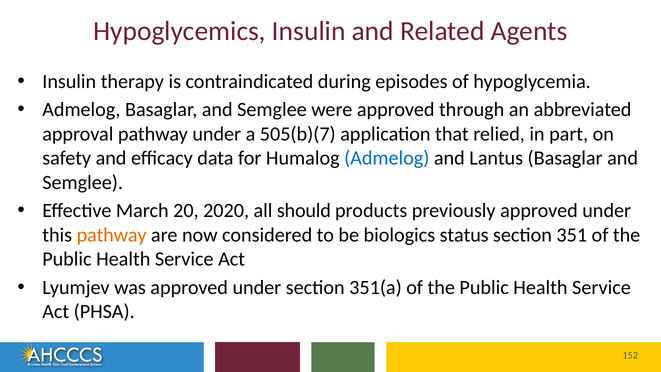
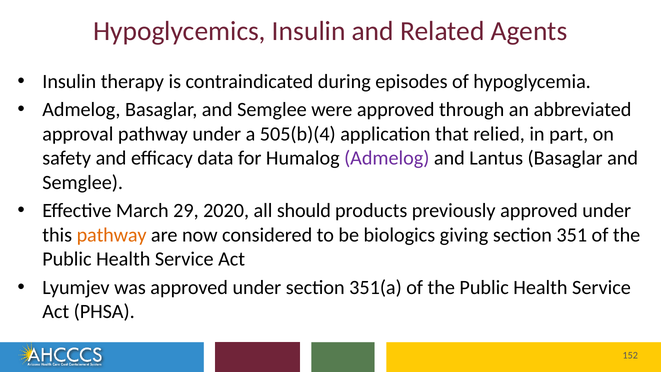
505(b)(7: 505(b)(7 -> 505(b)(4 (298, 134)
Admelog colour: blue -> purple (387, 158)
20: 20 -> 29 (186, 211)
status: status -> giving (464, 235)
